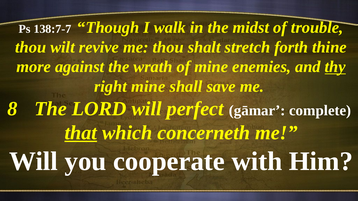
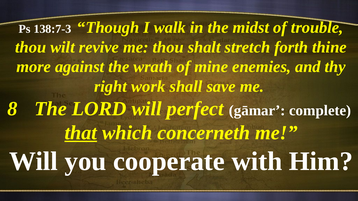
138:7-7: 138:7-7 -> 138:7-3 (52, 29)
thy underline: present -> none (335, 67)
right mine: mine -> work (148, 87)
